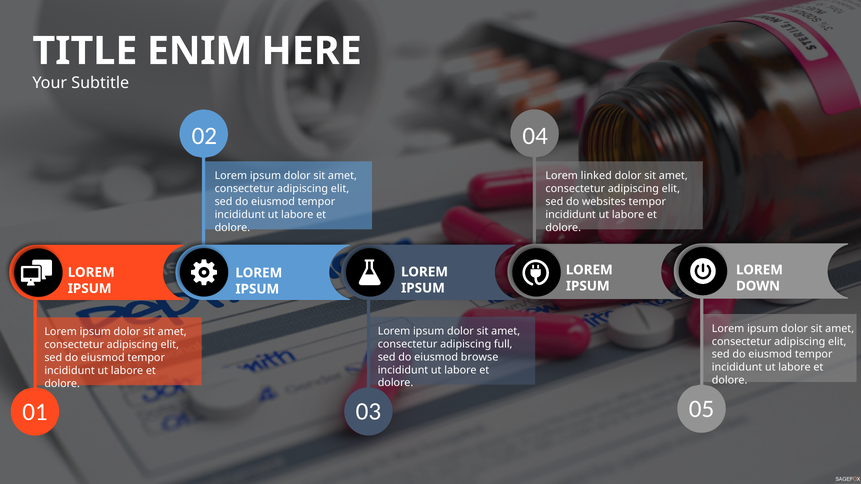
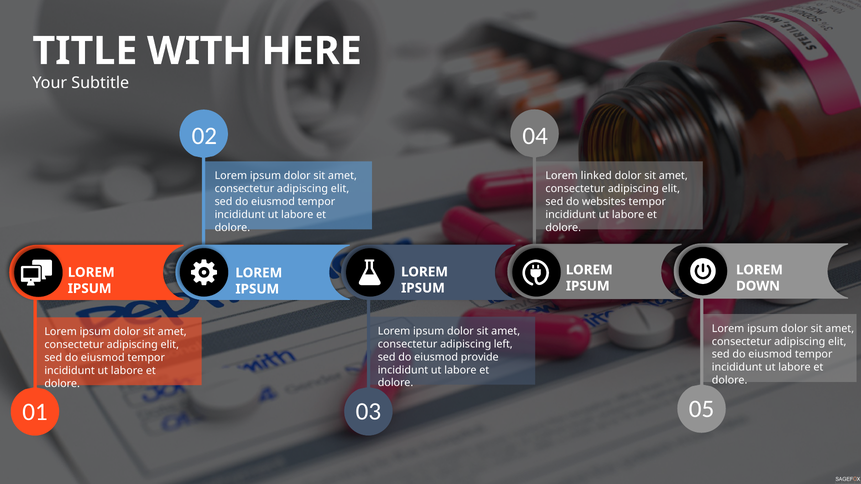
ENIM: ENIM -> WITH (200, 51)
full: full -> left (503, 344)
browse: browse -> provide (480, 357)
